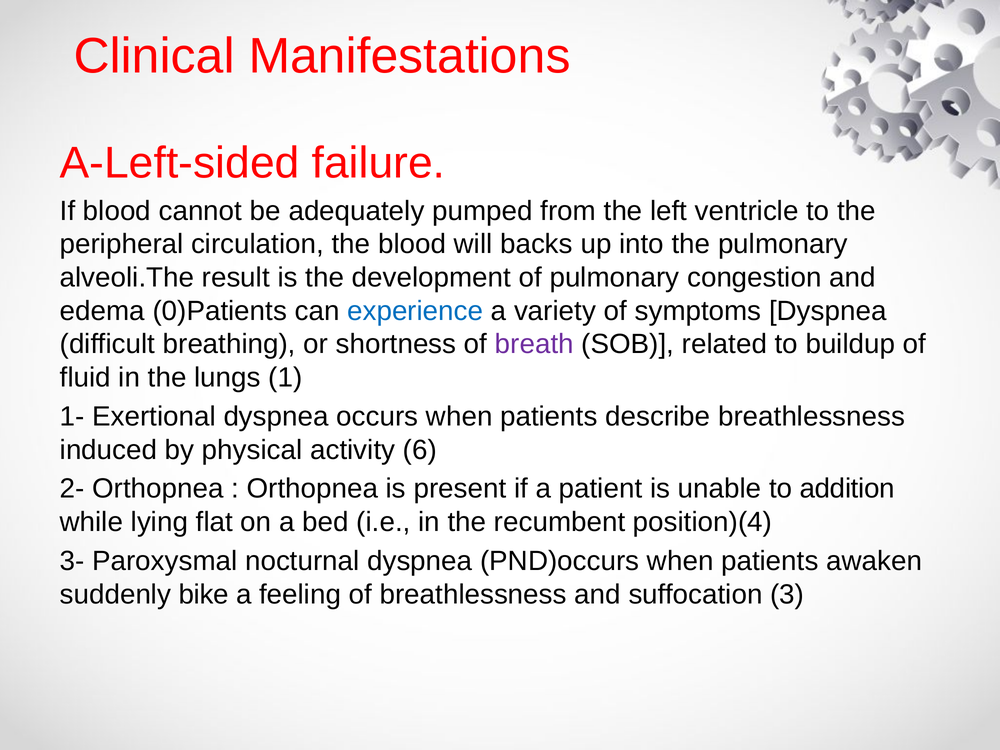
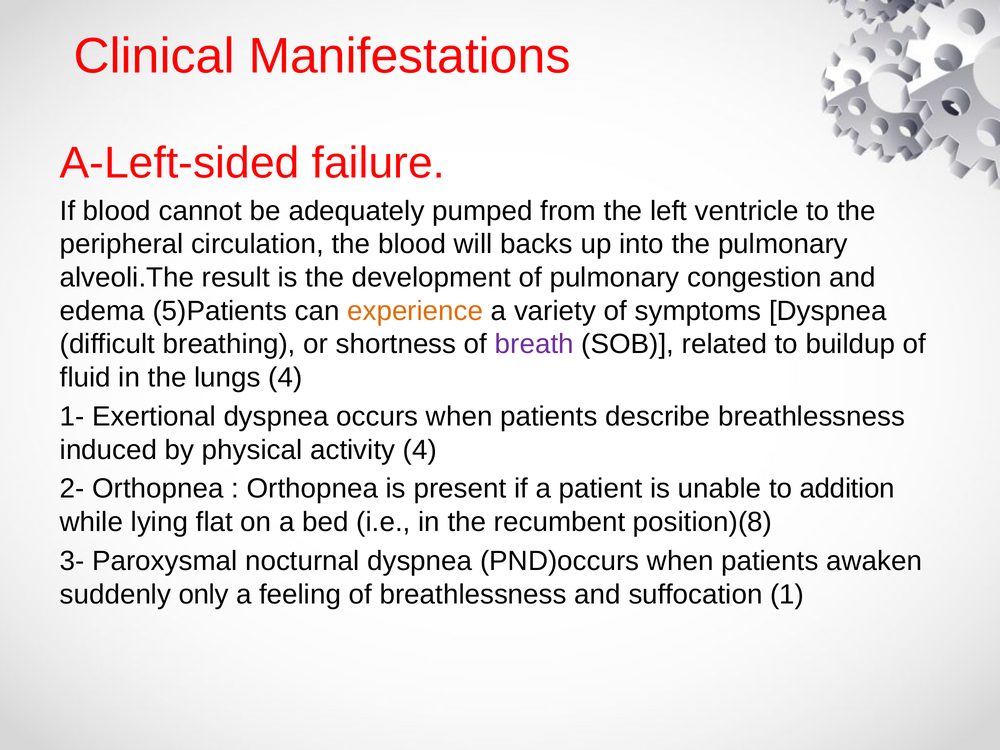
0)Patients: 0)Patients -> 5)Patients (220, 311)
experience colour: blue -> orange (415, 311)
lungs 1: 1 -> 4 (285, 378)
activity 6: 6 -> 4 (420, 450)
position)(4: position)(4 -> position)(8 (702, 522)
bike: bike -> only (204, 594)
3: 3 -> 1 (787, 594)
